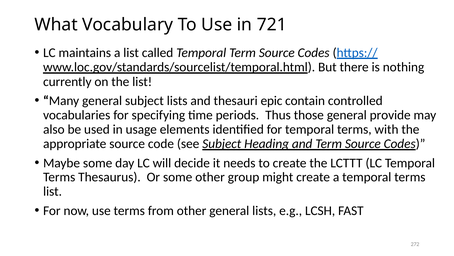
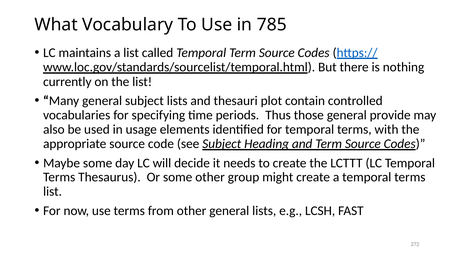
721: 721 -> 785 (272, 25)
epic: epic -> plot (271, 100)
